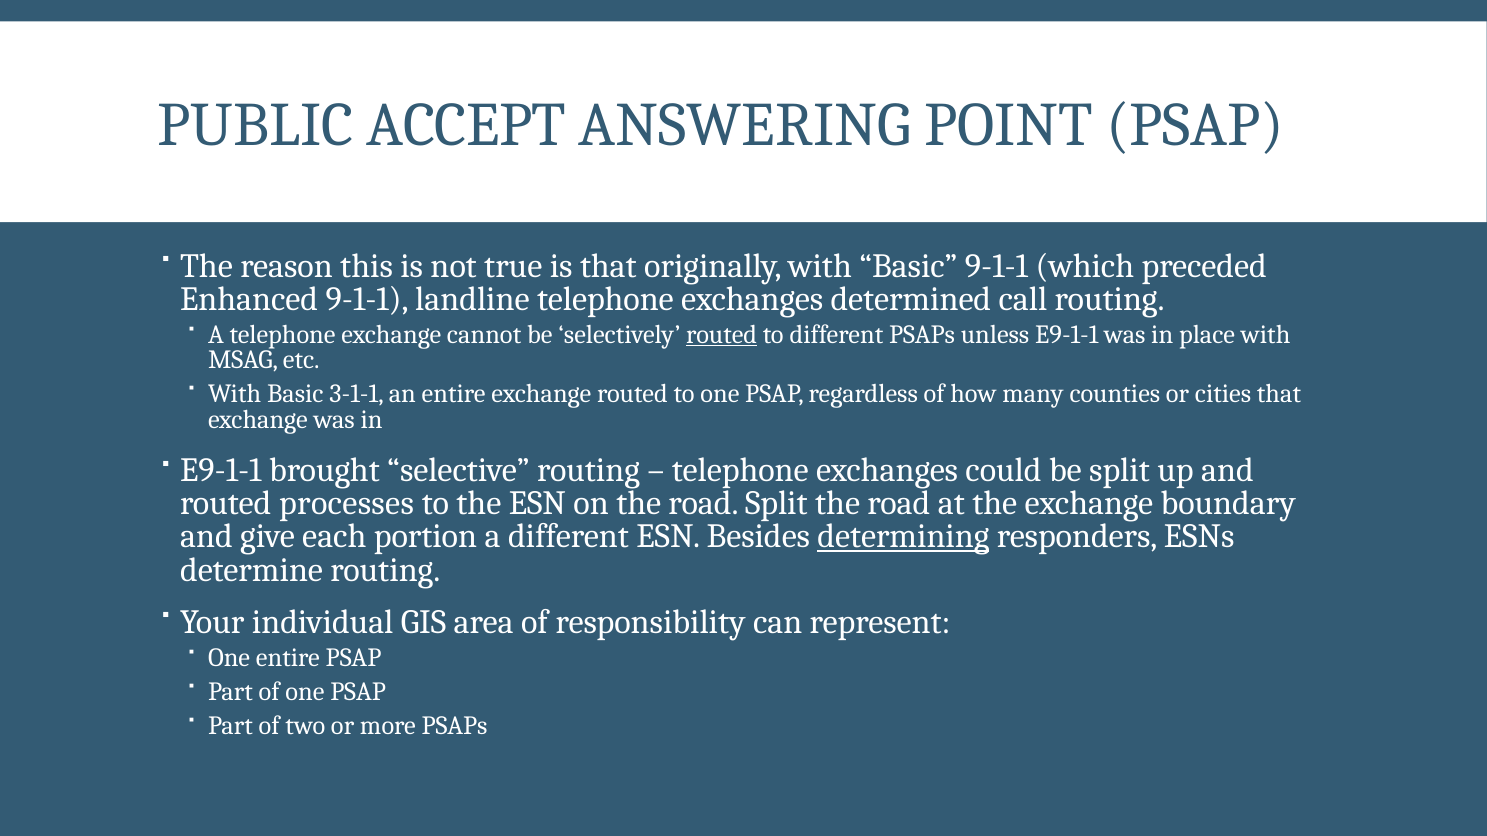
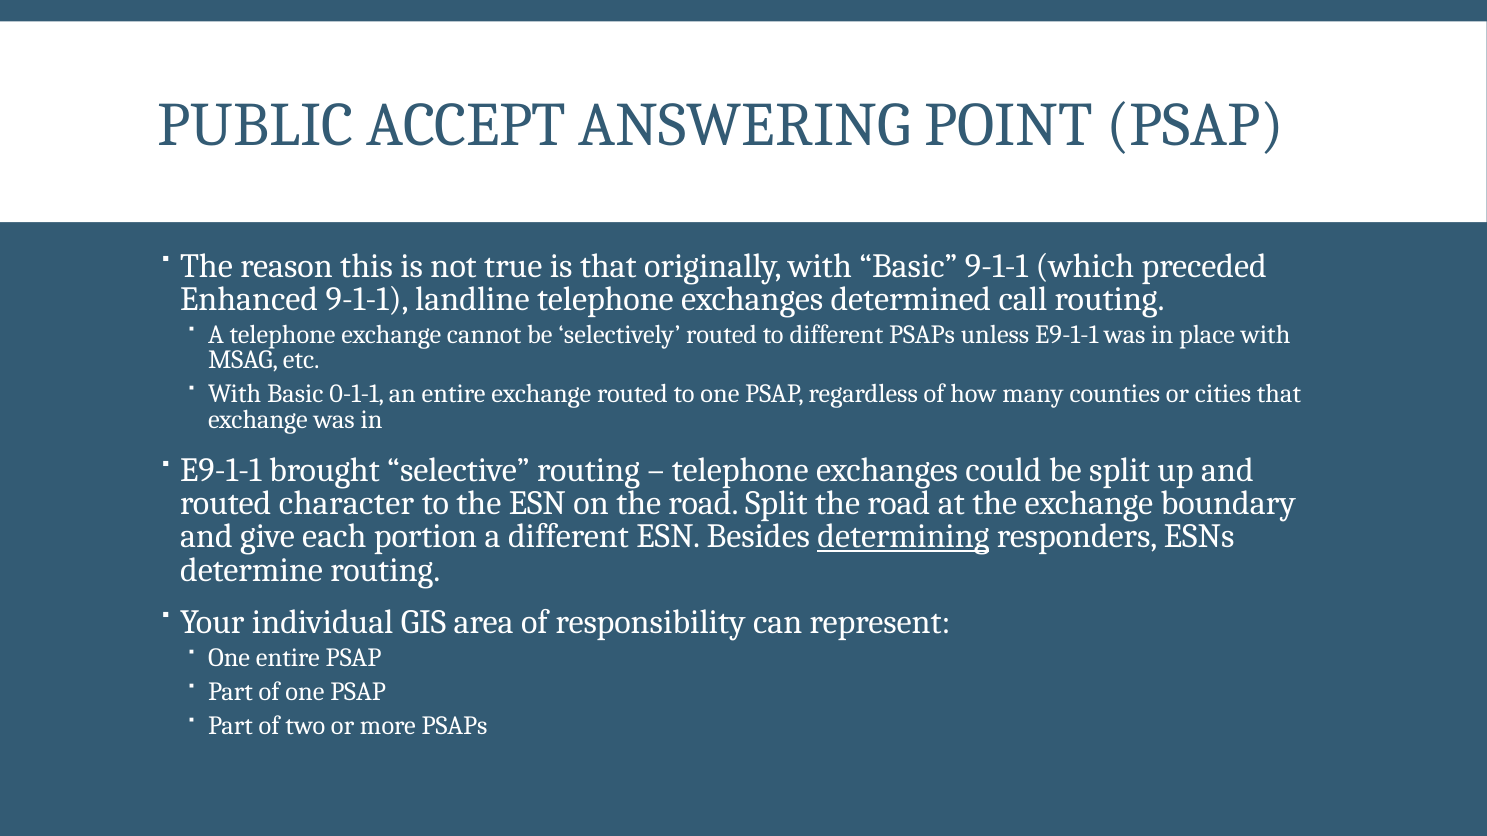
routed underline: present -> none (722, 334)
3-1-1: 3-1-1 -> 0-1-1 (357, 394)
processes: processes -> character (346, 504)
